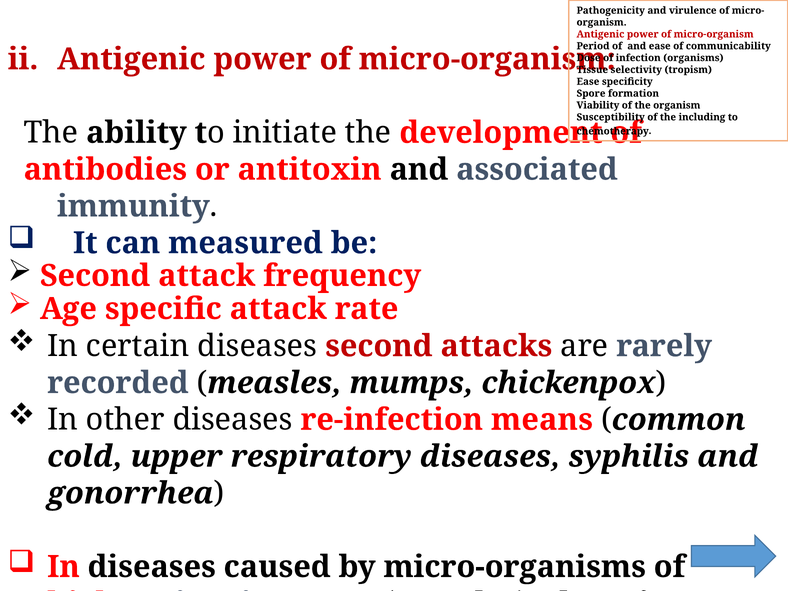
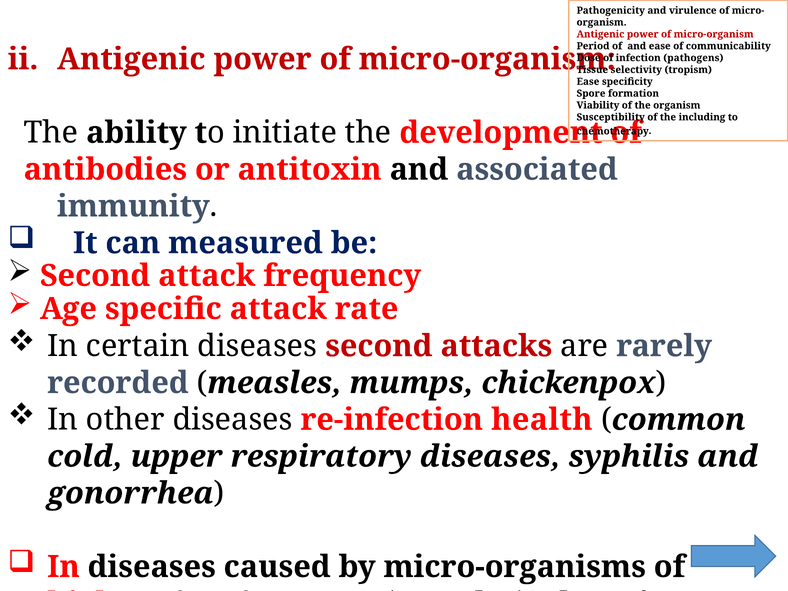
organisms: organisms -> pathogens (693, 58)
means: means -> health (542, 420)
